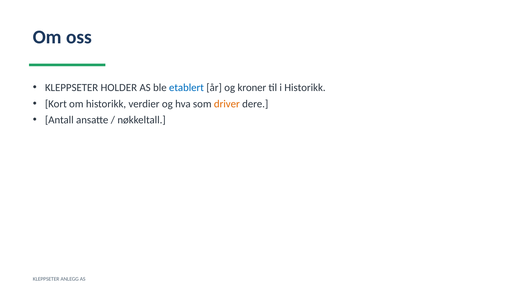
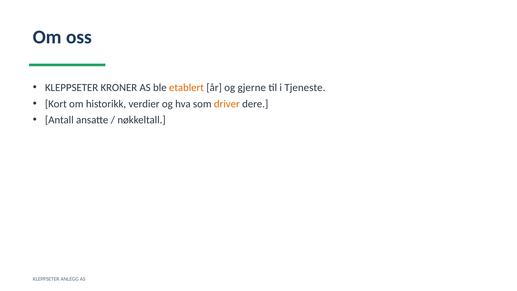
HOLDER: HOLDER -> KRONER (119, 88)
etablert colour: blue -> orange (186, 88)
kroner: kroner -> gjerne (252, 88)
i Historikk: Historikk -> Tjeneste (305, 88)
